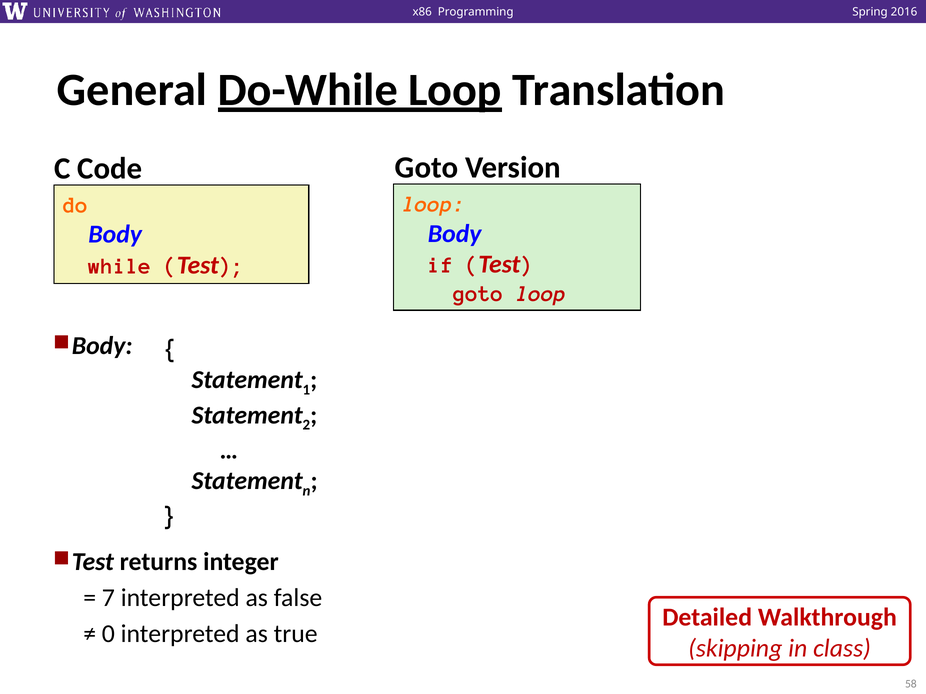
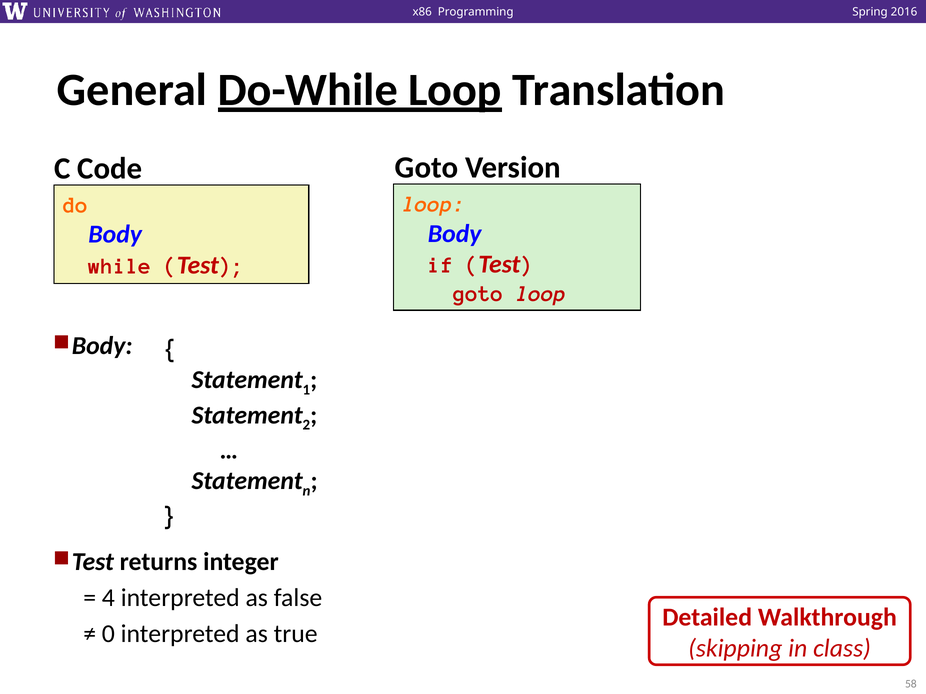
7: 7 -> 4 (108, 598)
